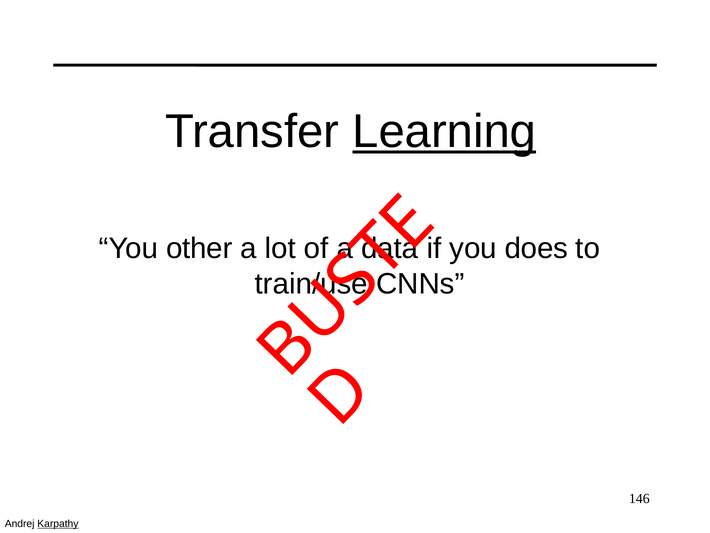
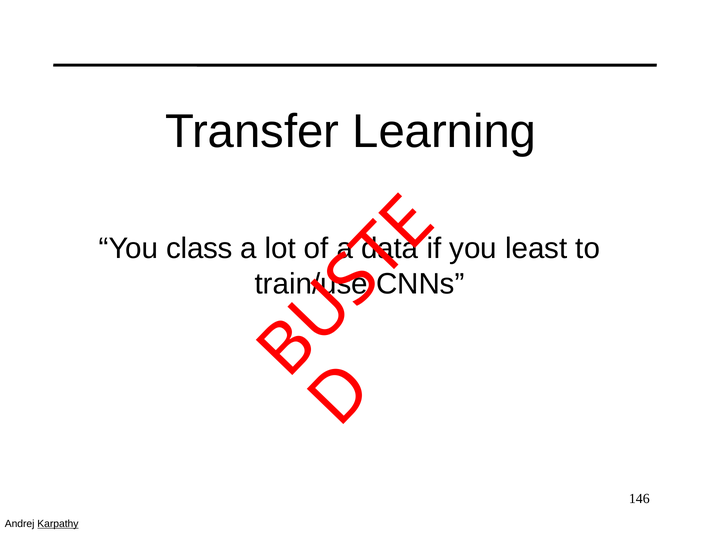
Learning underline: present -> none (444, 132)
other: other -> class (199, 248)
does: does -> least (536, 248)
